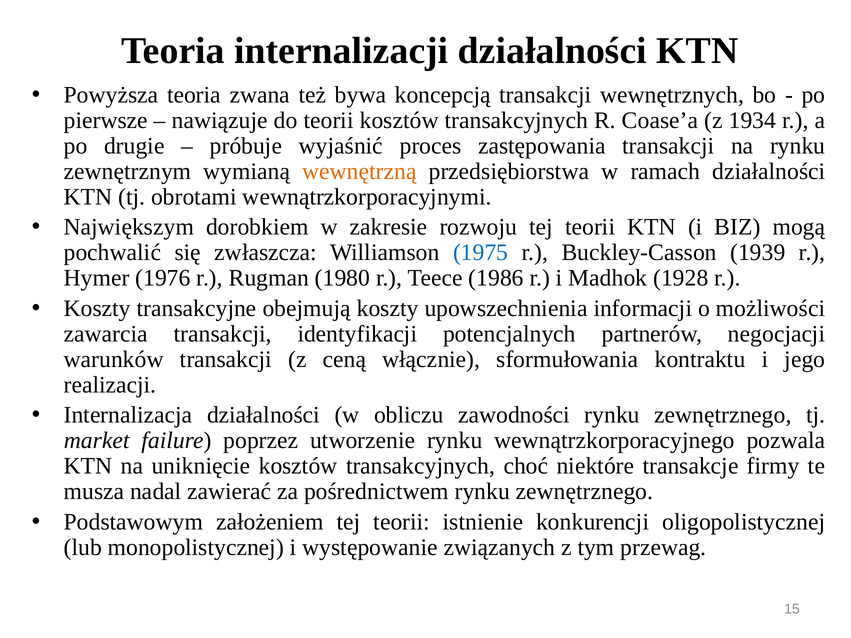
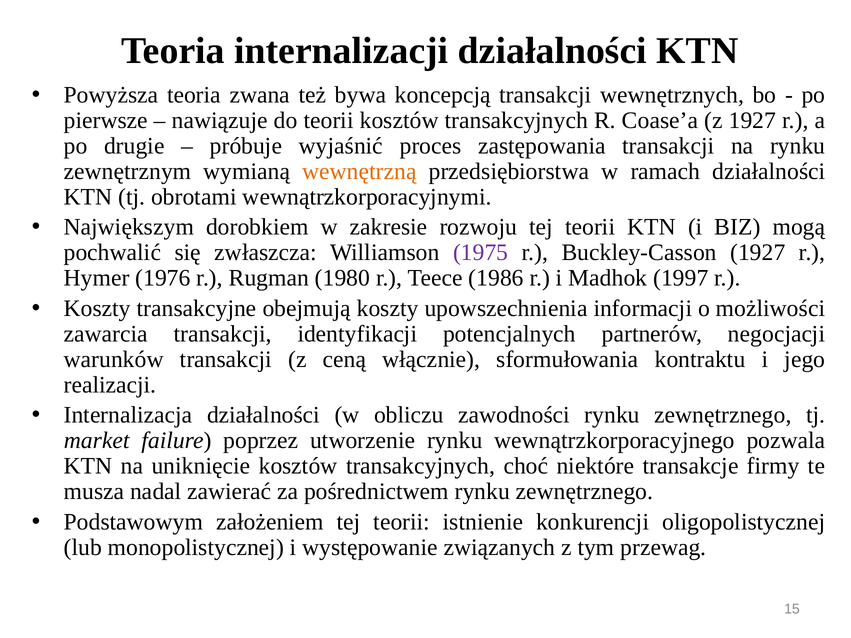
z 1934: 1934 -> 1927 (752, 120)
1975 colour: blue -> purple (481, 253)
Buckley-Casson 1939: 1939 -> 1927 (758, 253)
1928: 1928 -> 1997 (681, 278)
